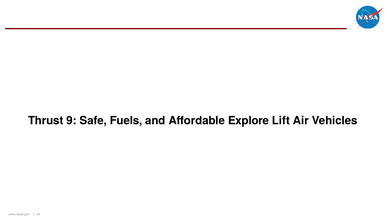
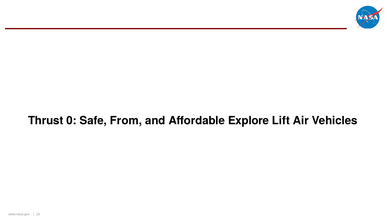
9: 9 -> 0 (72, 120)
Fuels: Fuels -> From (126, 120)
